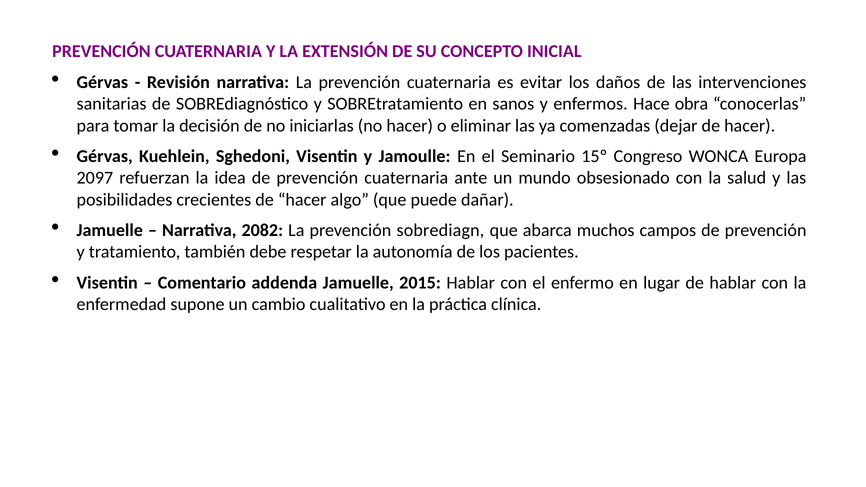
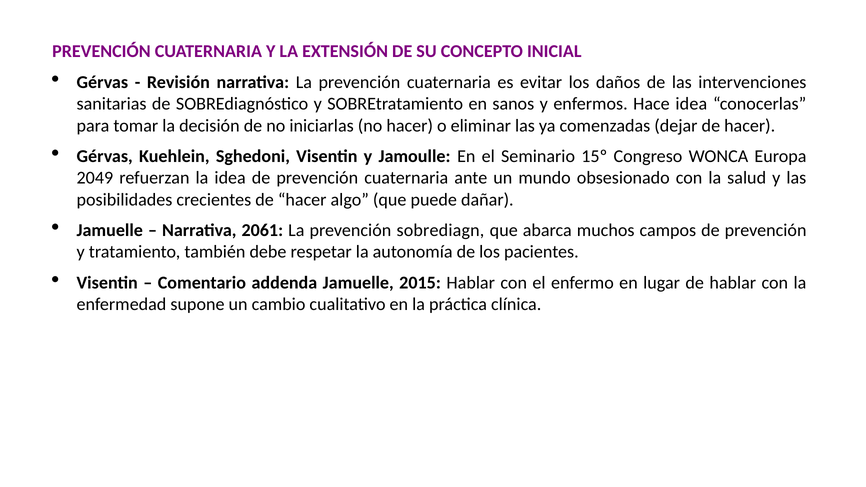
Hace obra: obra -> idea (691, 104)
2097: 2097 -> 2049 (95, 178)
2082: 2082 -> 2061 (262, 230)
